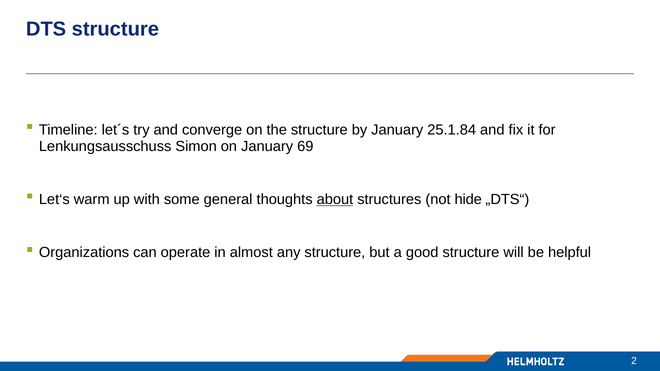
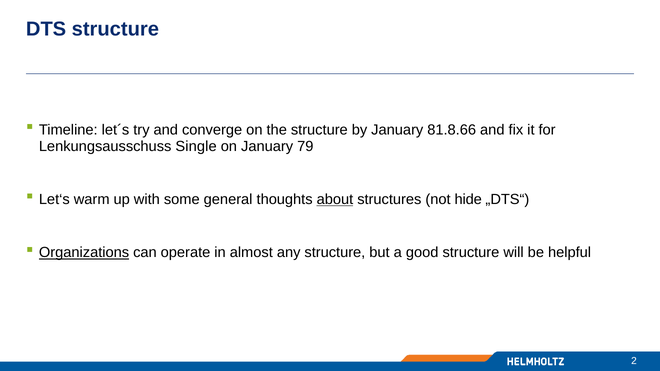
25.1.84: 25.1.84 -> 81.8.66 (452, 130)
Simon: Simon -> Single (196, 146)
69: 69 -> 79 (305, 146)
Organizations underline: none -> present (84, 253)
